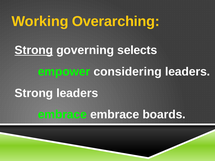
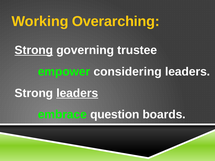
selects: selects -> trustee (137, 50)
leaders underline: none -> present (77, 93)
embrace embrace: embrace -> question (115, 115)
